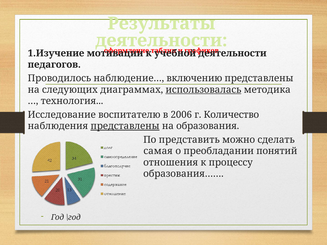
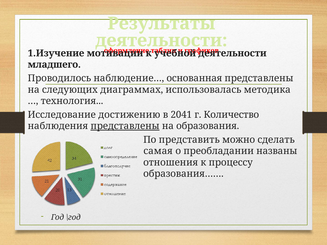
педагогов: педагогов -> младшего (54, 65)
включению: включению -> основанная (194, 78)
использовалась underline: present -> none (203, 90)
воспитателю: воспитателю -> достижению (129, 115)
2006: 2006 -> 2041 (181, 115)
понятий: понятий -> названы (277, 151)
